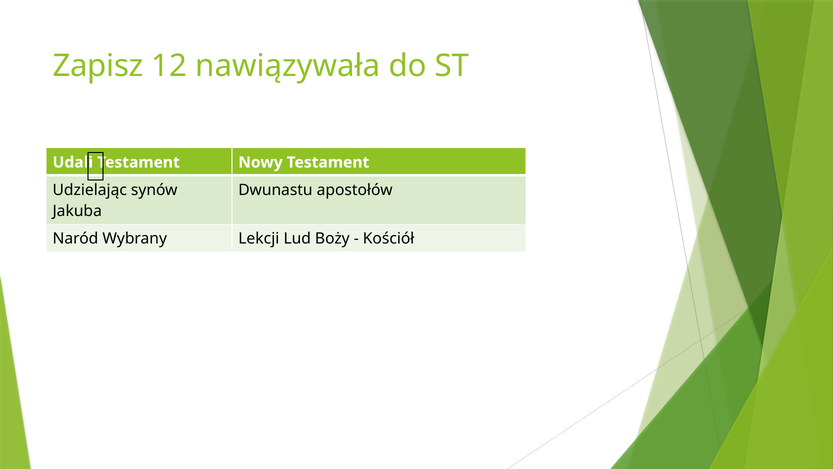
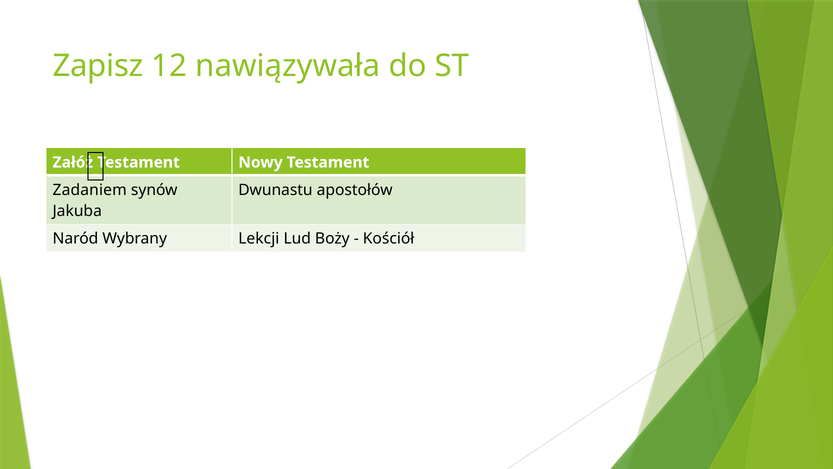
Udali: Udali -> Załóż (73, 162)
Udzielając: Udzielając -> Zadaniem (90, 190)
